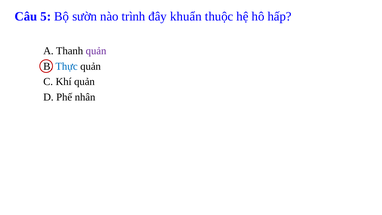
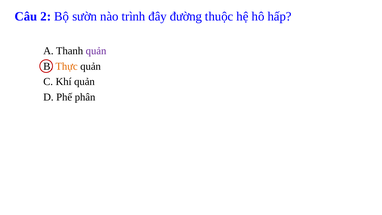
5: 5 -> 2 (46, 17)
khuẩn: khuẩn -> đường (186, 17)
Thực colour: blue -> orange (67, 66)
nhân: nhân -> phân (85, 97)
